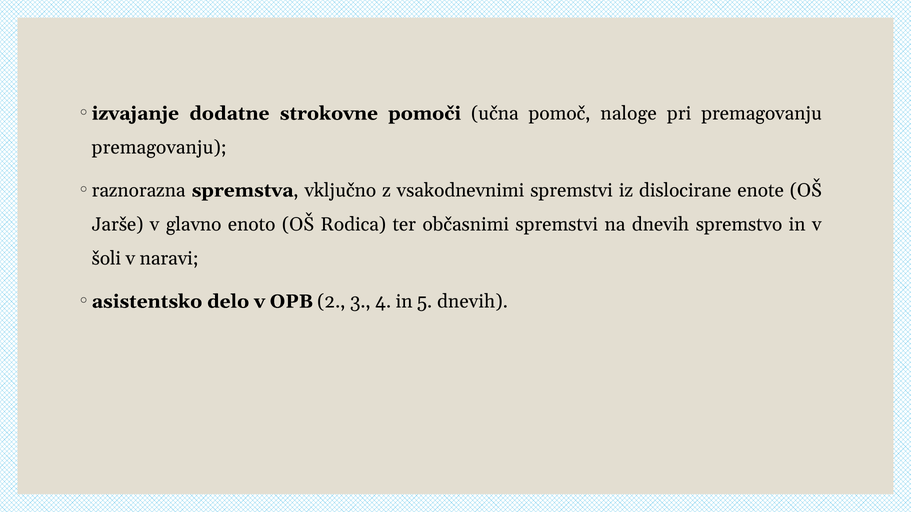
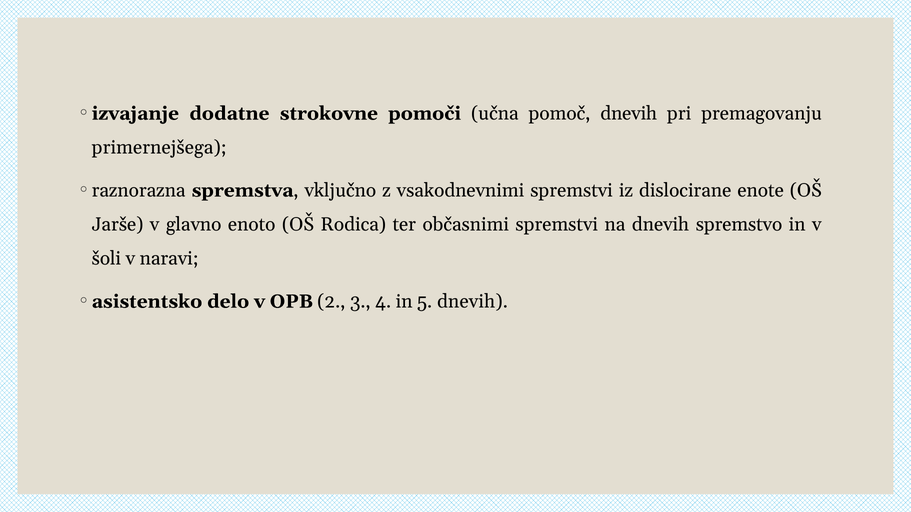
pomoč naloge: naloge -> dnevih (629, 114)
premagovanju: premagovanju -> primernejšega (159, 148)
